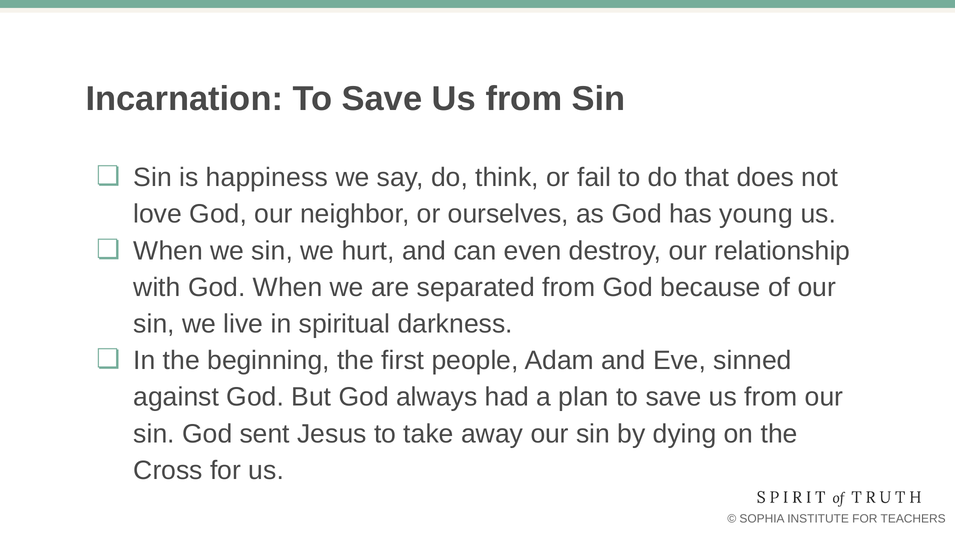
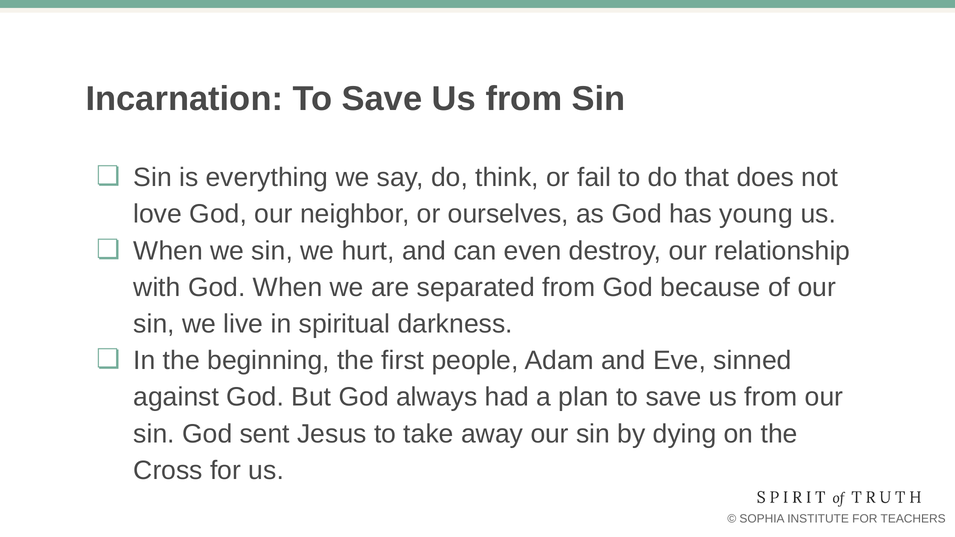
happiness: happiness -> everything (267, 178)
